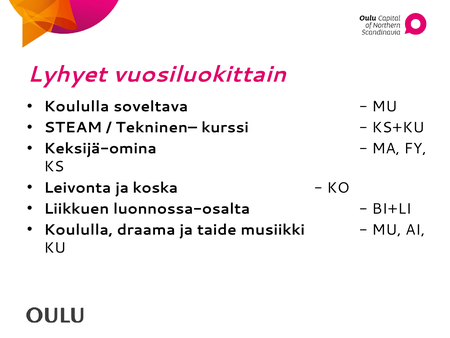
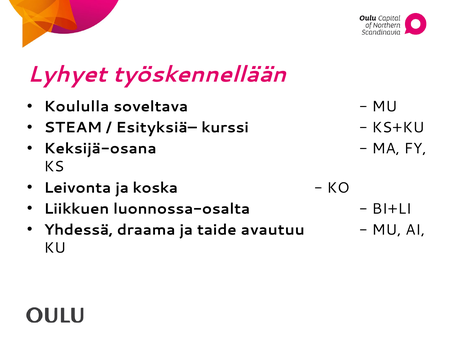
vuosiluokittain: vuosiluokittain -> työskennellään (200, 74)
Tekninen–: Tekninen– -> Esityksiä– (156, 127)
Keksijä-omina: Keksijä-omina -> Keksijä-osana (100, 148)
Koululla: Koululla -> Yhdessä (78, 229)
musiikki: musiikki -> avautuu (273, 229)
